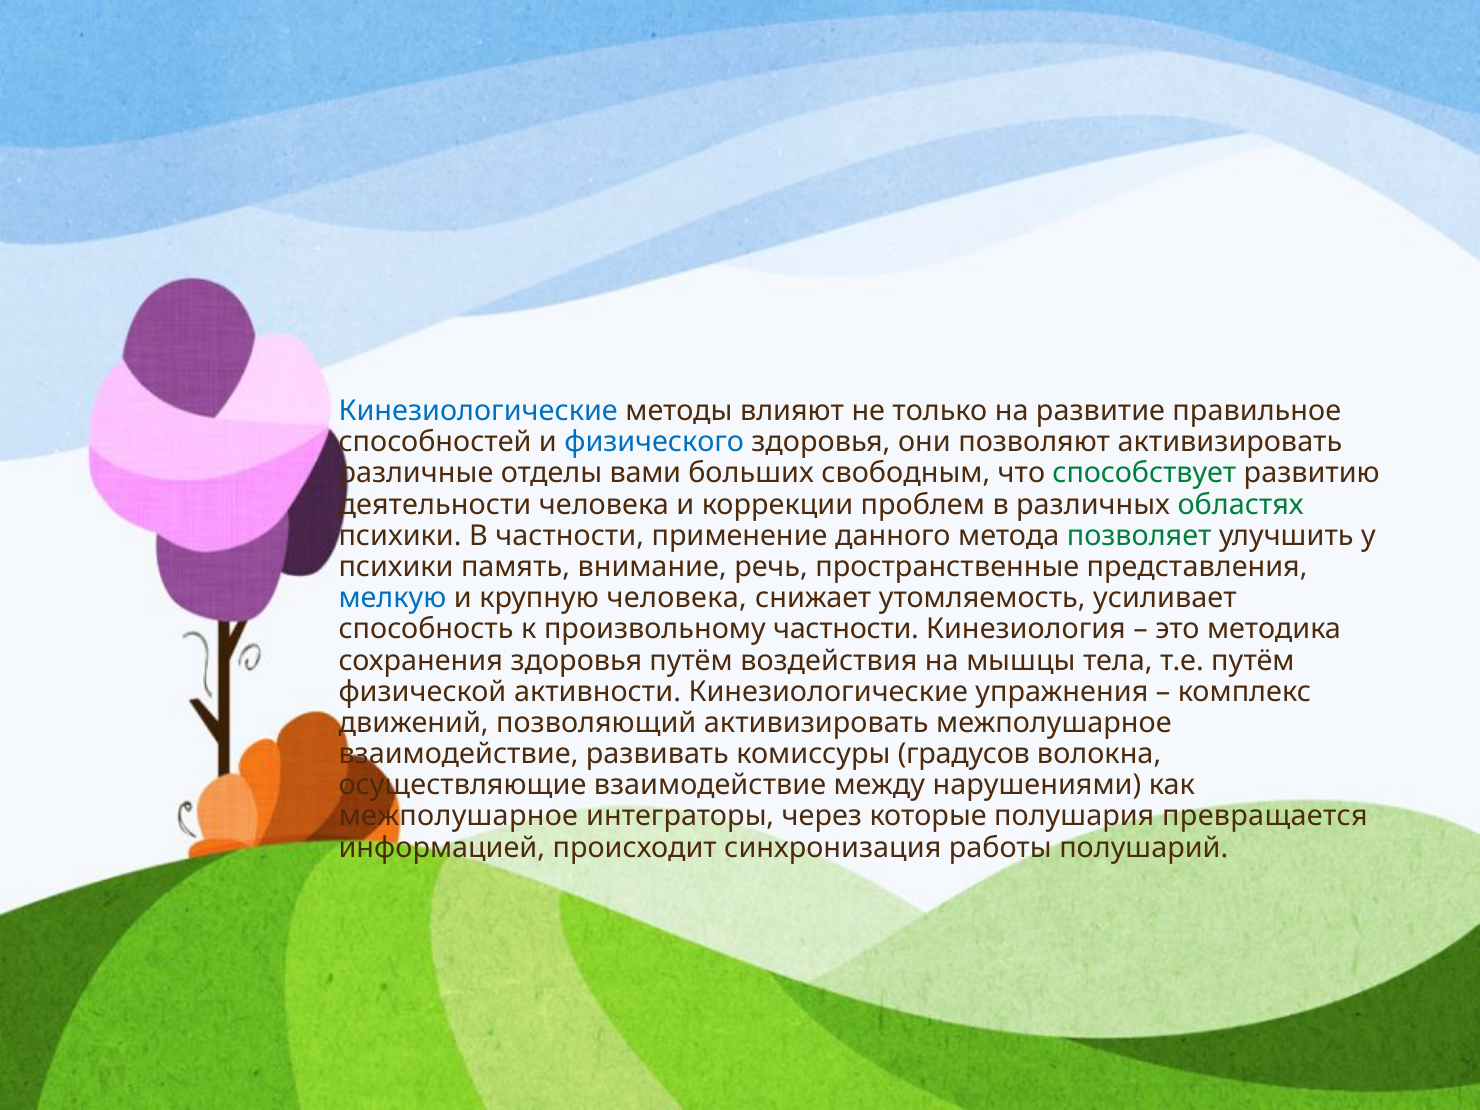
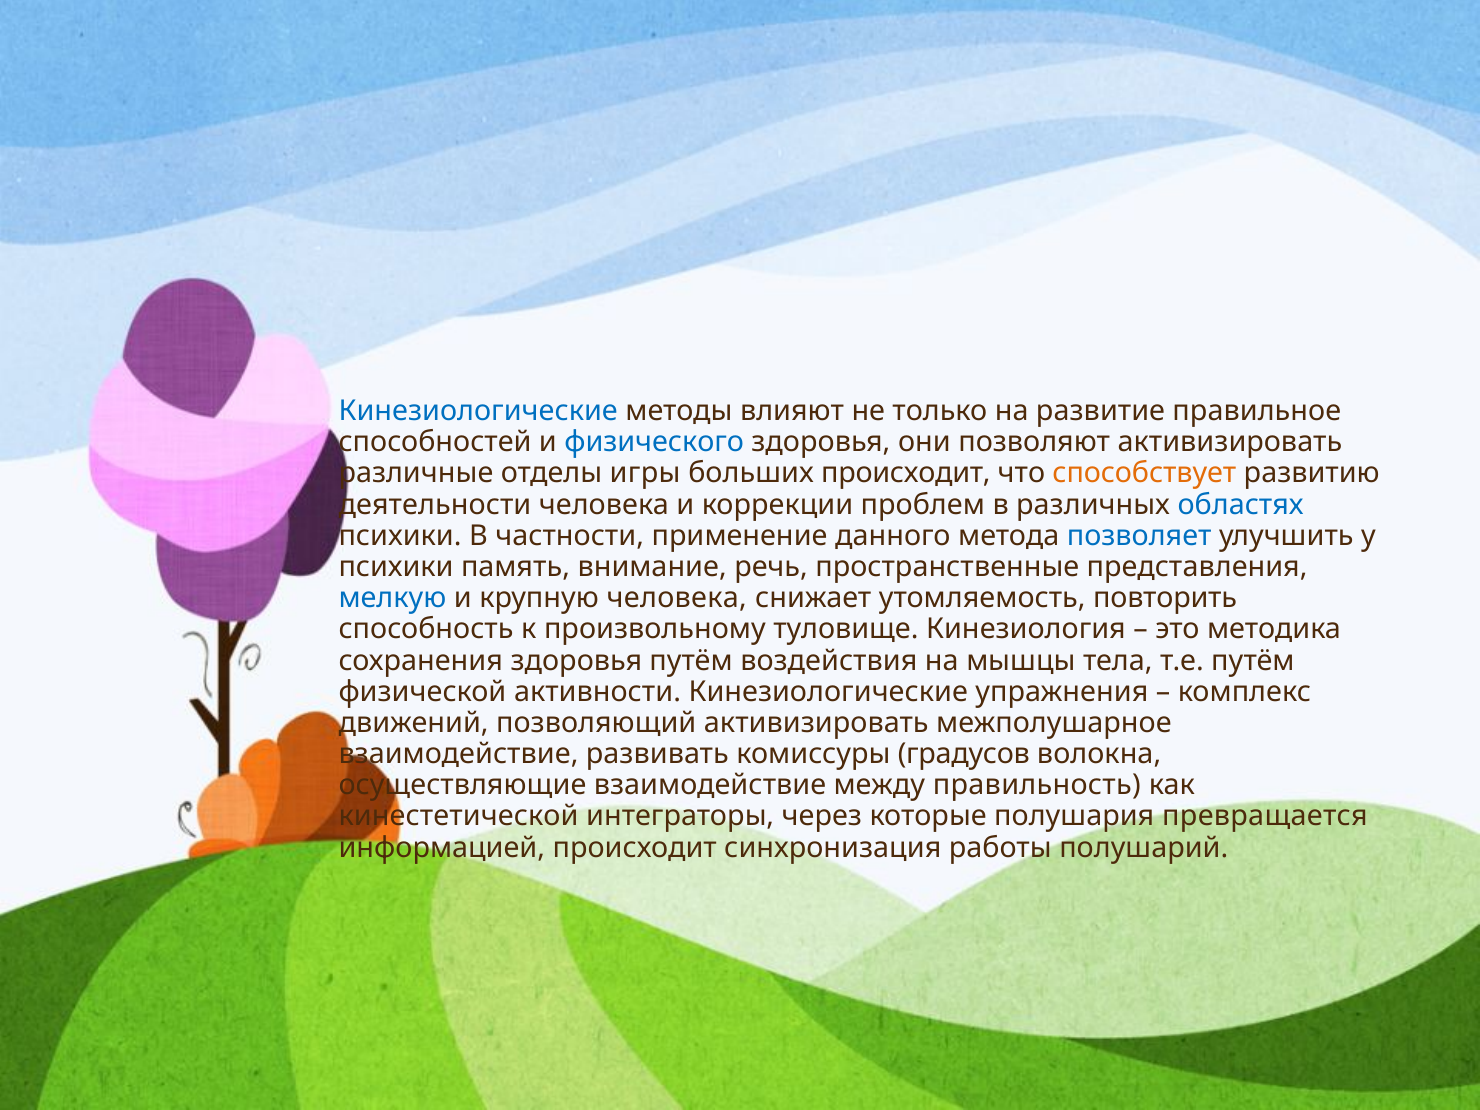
вами: вами -> игры (645, 473)
больших свободным: свободным -> происходит (906, 473)
способствует colour: green -> orange (1144, 473)
областях colour: green -> blue (1241, 505)
позволяет colour: green -> blue (1139, 536)
усиливает: усиливает -> повторить (1165, 598)
произвольному частности: частности -> туловище (846, 629)
нарушениями: нарушениями -> правильность (1037, 785)
межполушарное: межполушарное -> кинестетической (459, 816)
